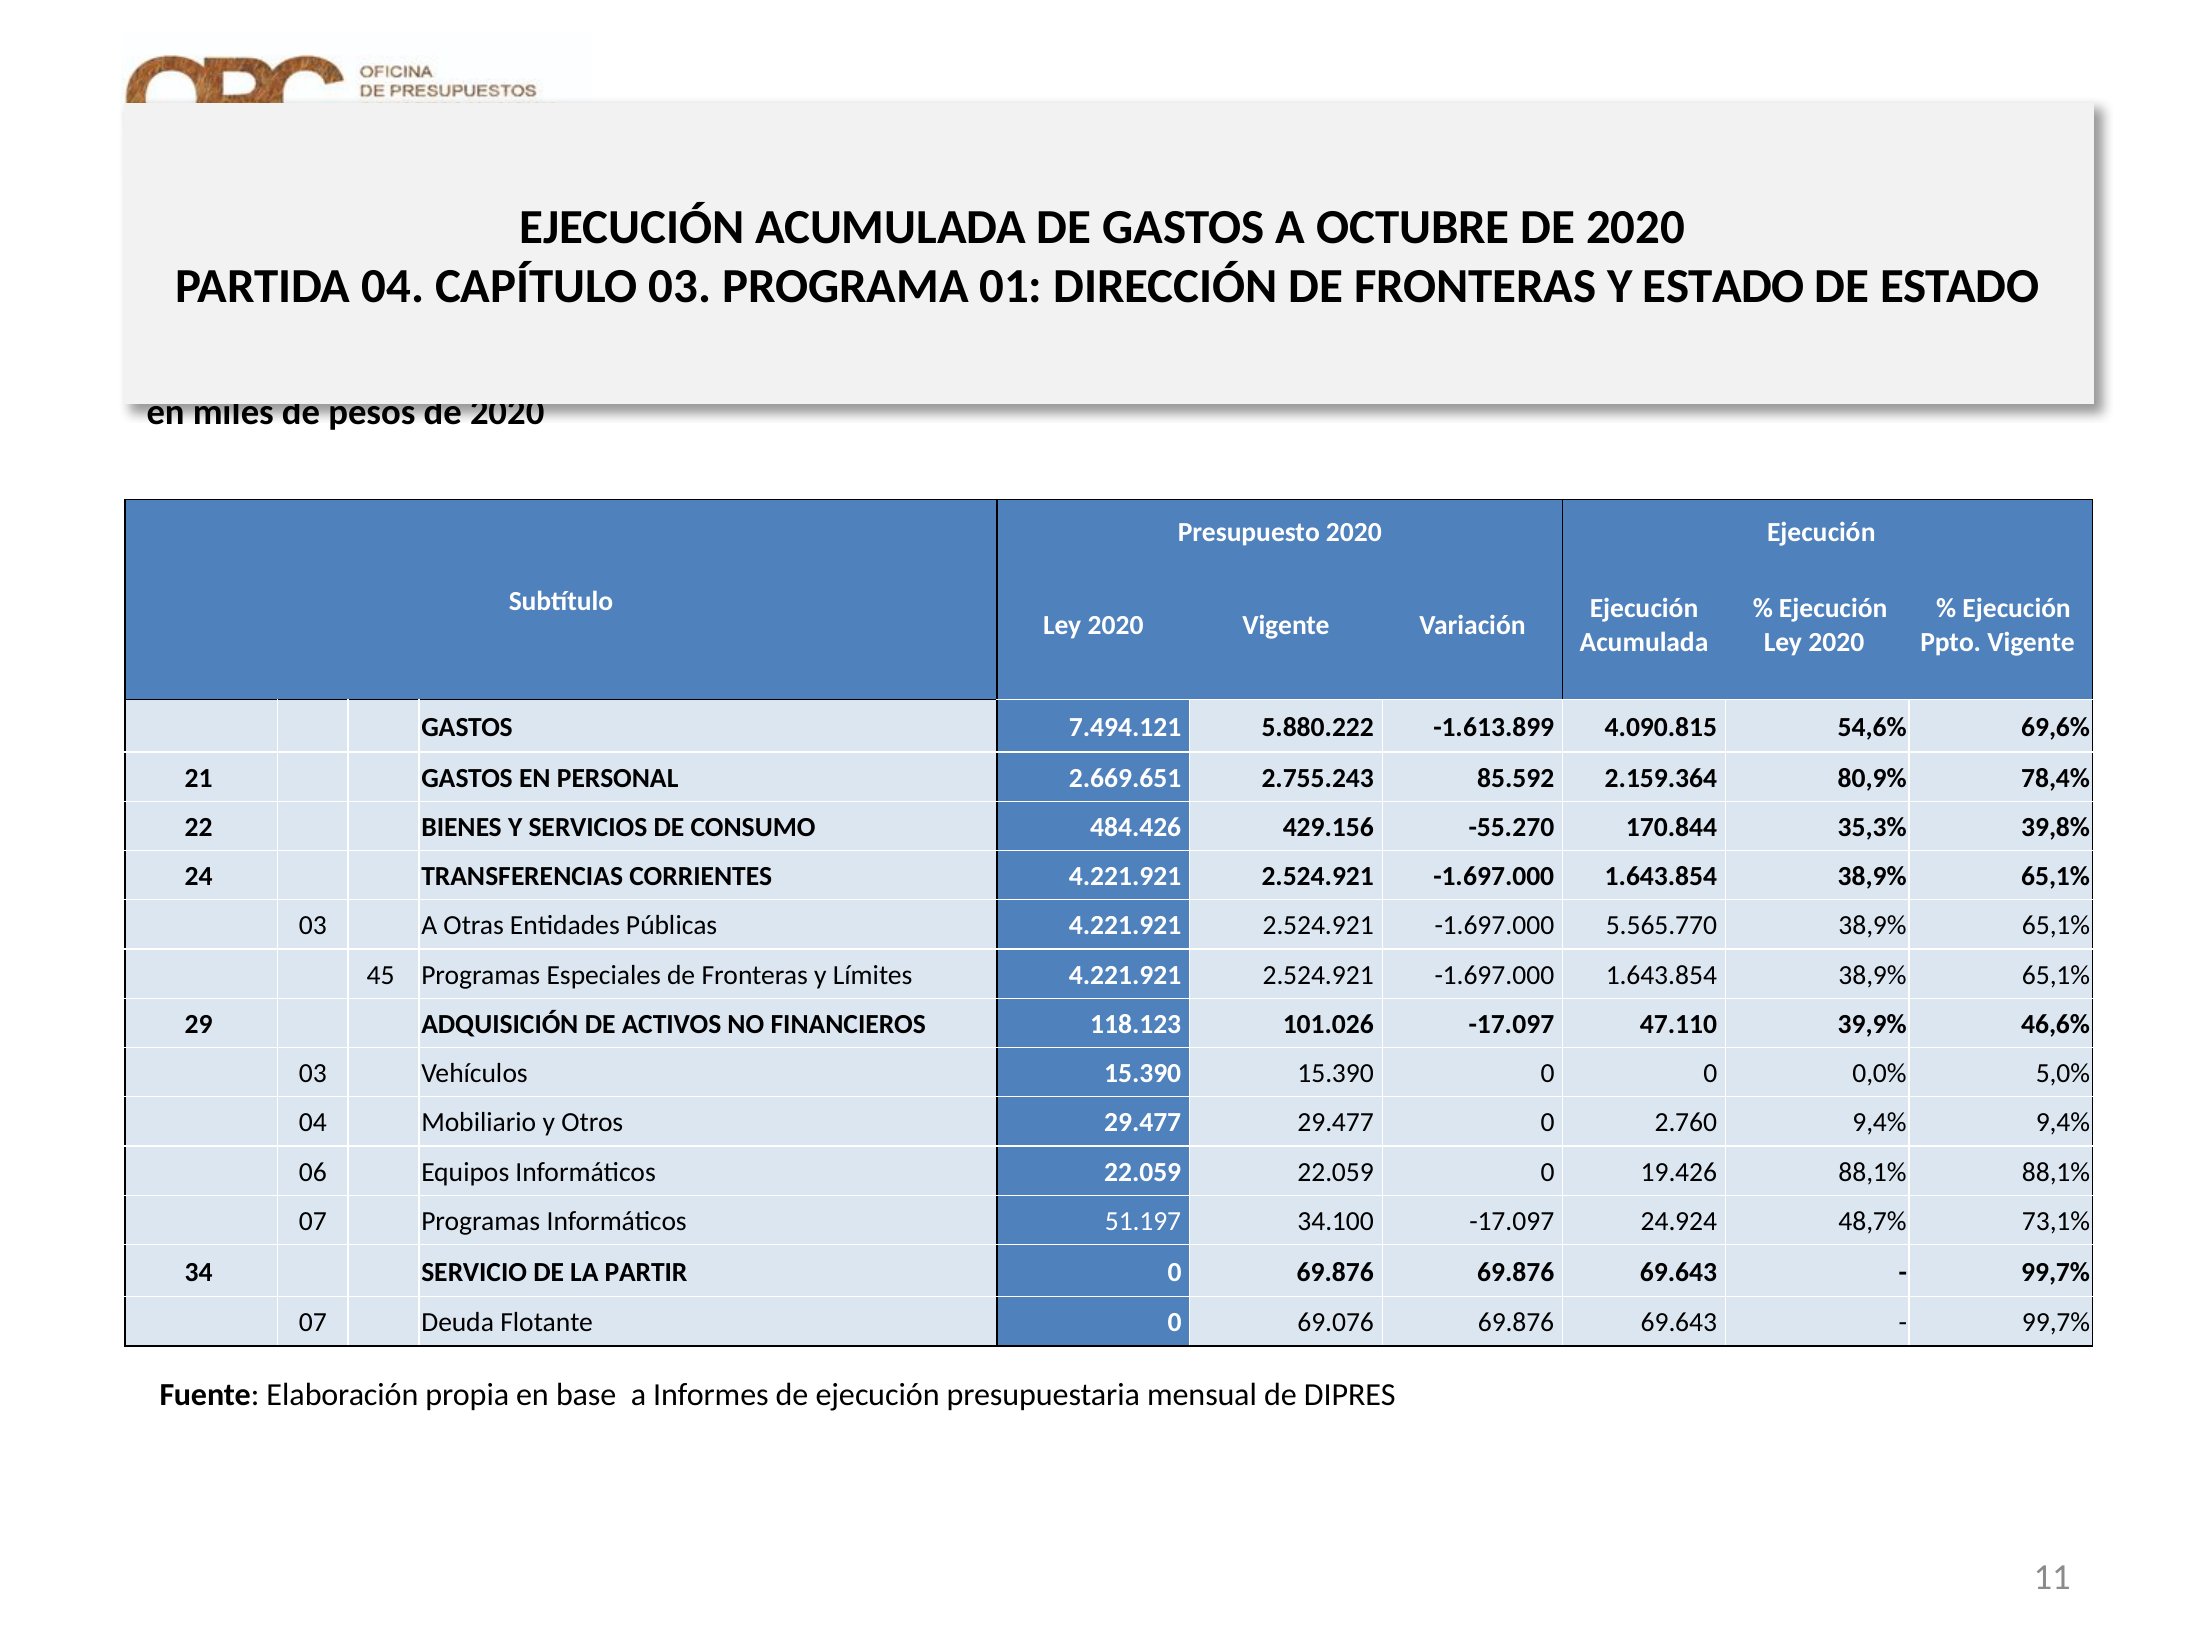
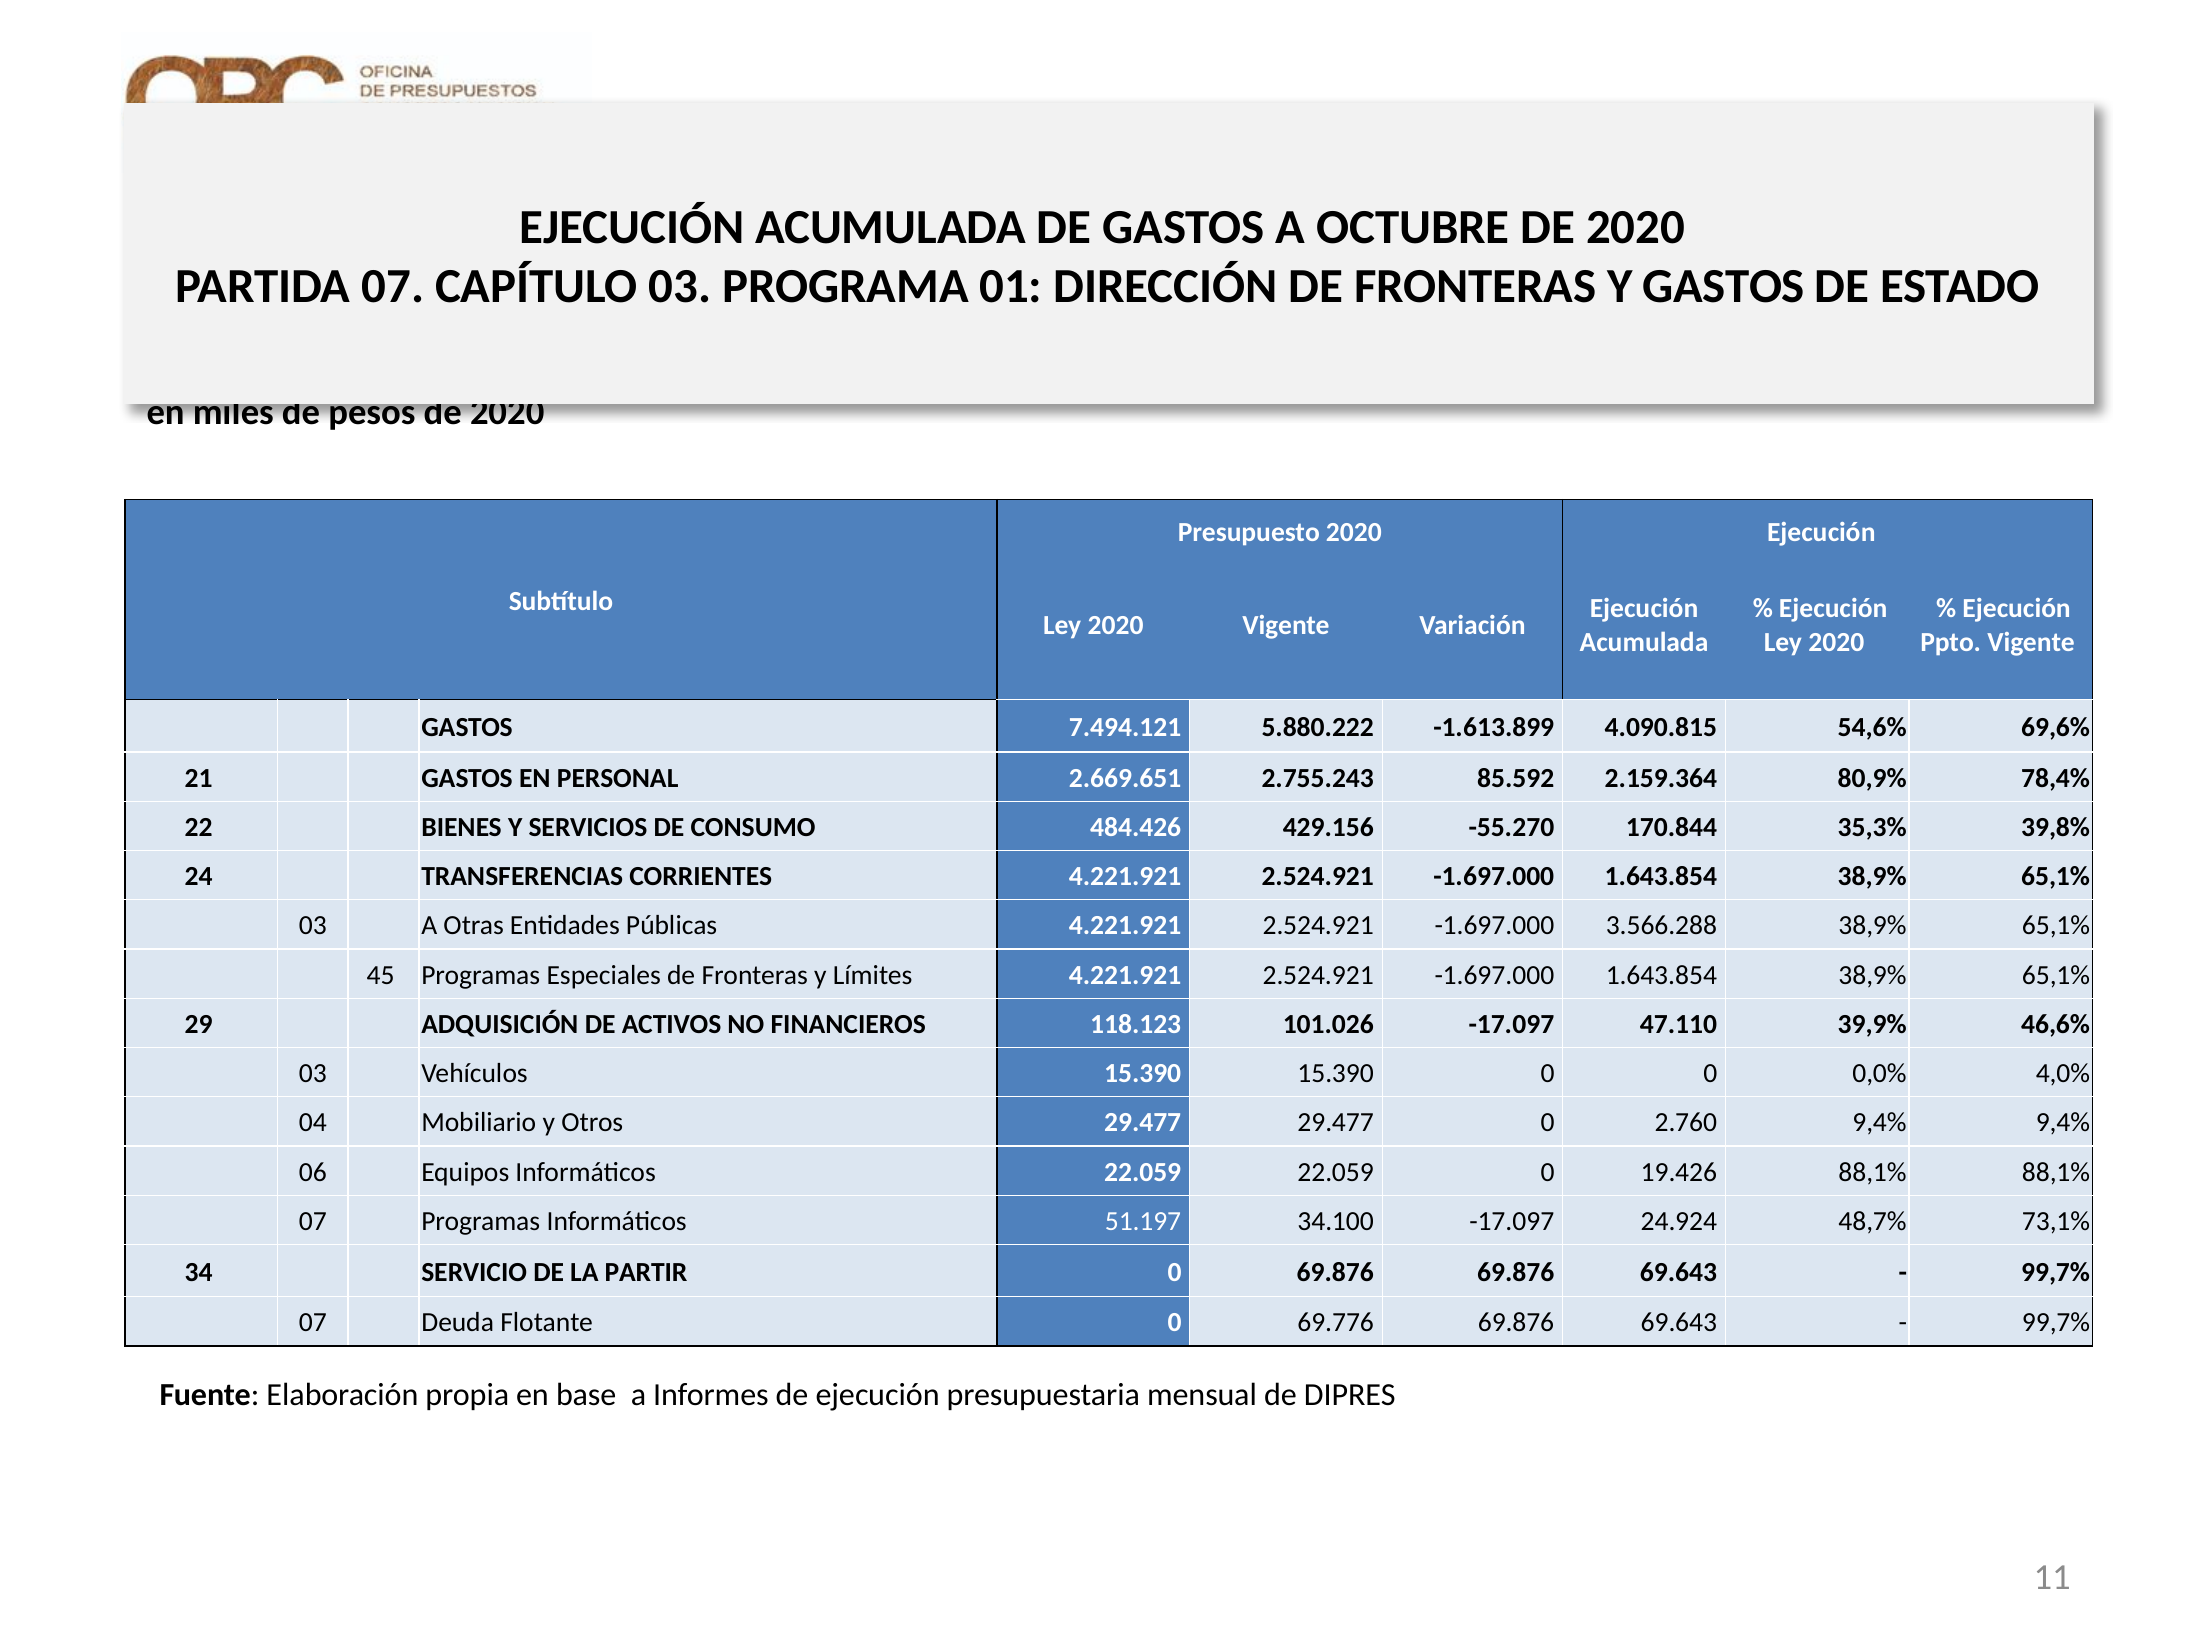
PARTIDA 04: 04 -> 07 (393, 286)
Y ESTADO: ESTADO -> GASTOS (1724, 286)
5.565.770: 5.565.770 -> 3.566.288 (1661, 926)
5,0%: 5,0% -> 4,0% (2063, 1074)
69.076: 69.076 -> 69.776 (1336, 1323)
